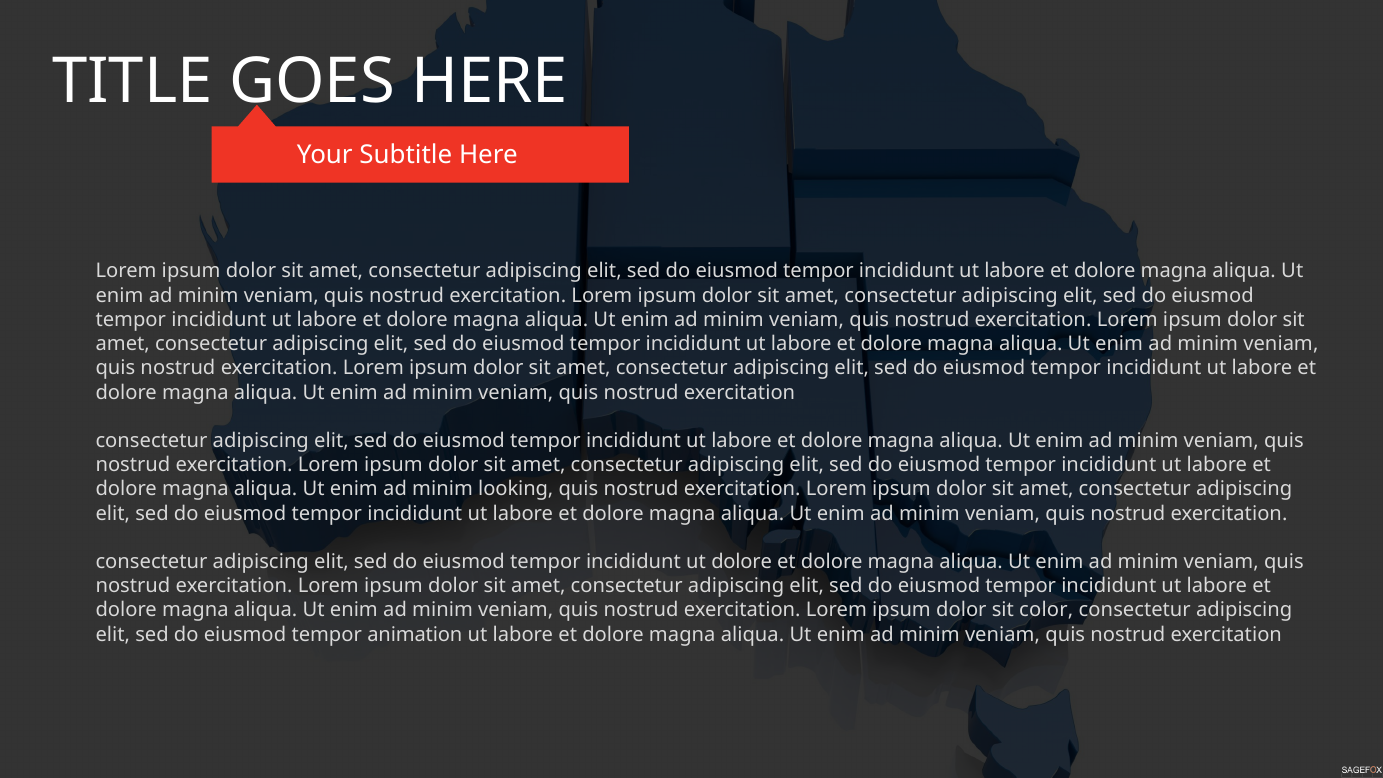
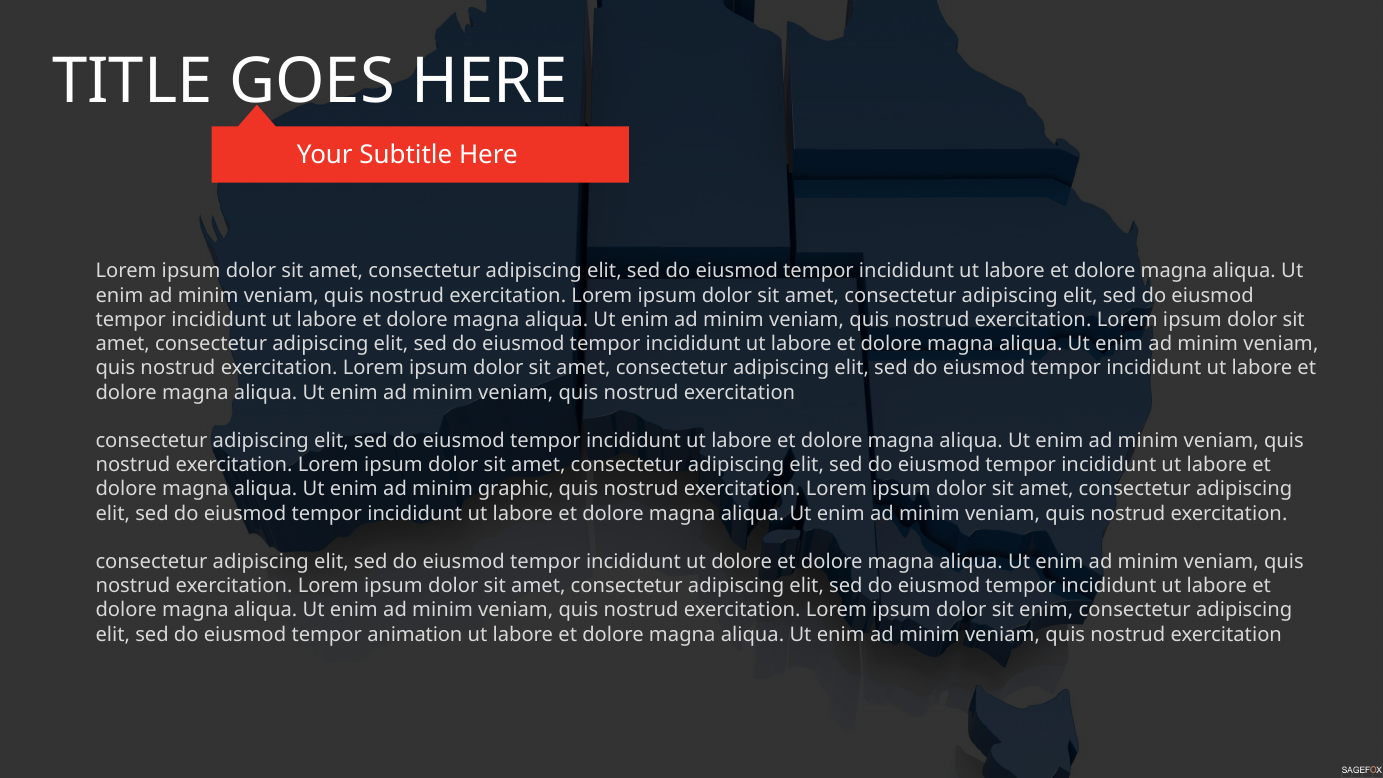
looking: looking -> graphic (516, 489)
sit color: color -> enim (1046, 610)
